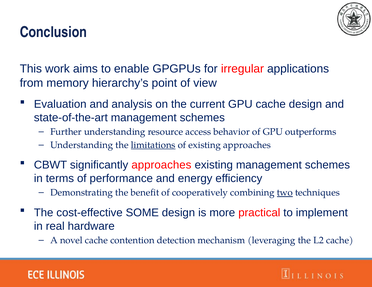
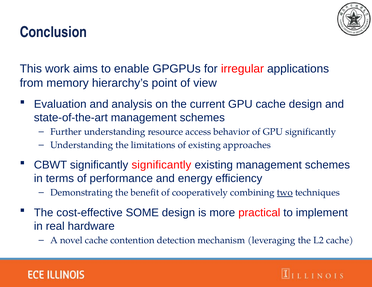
GPU outperforms: outperforms -> significantly (311, 132)
limitations underline: present -> none (153, 145)
significantly approaches: approaches -> significantly (161, 165)
